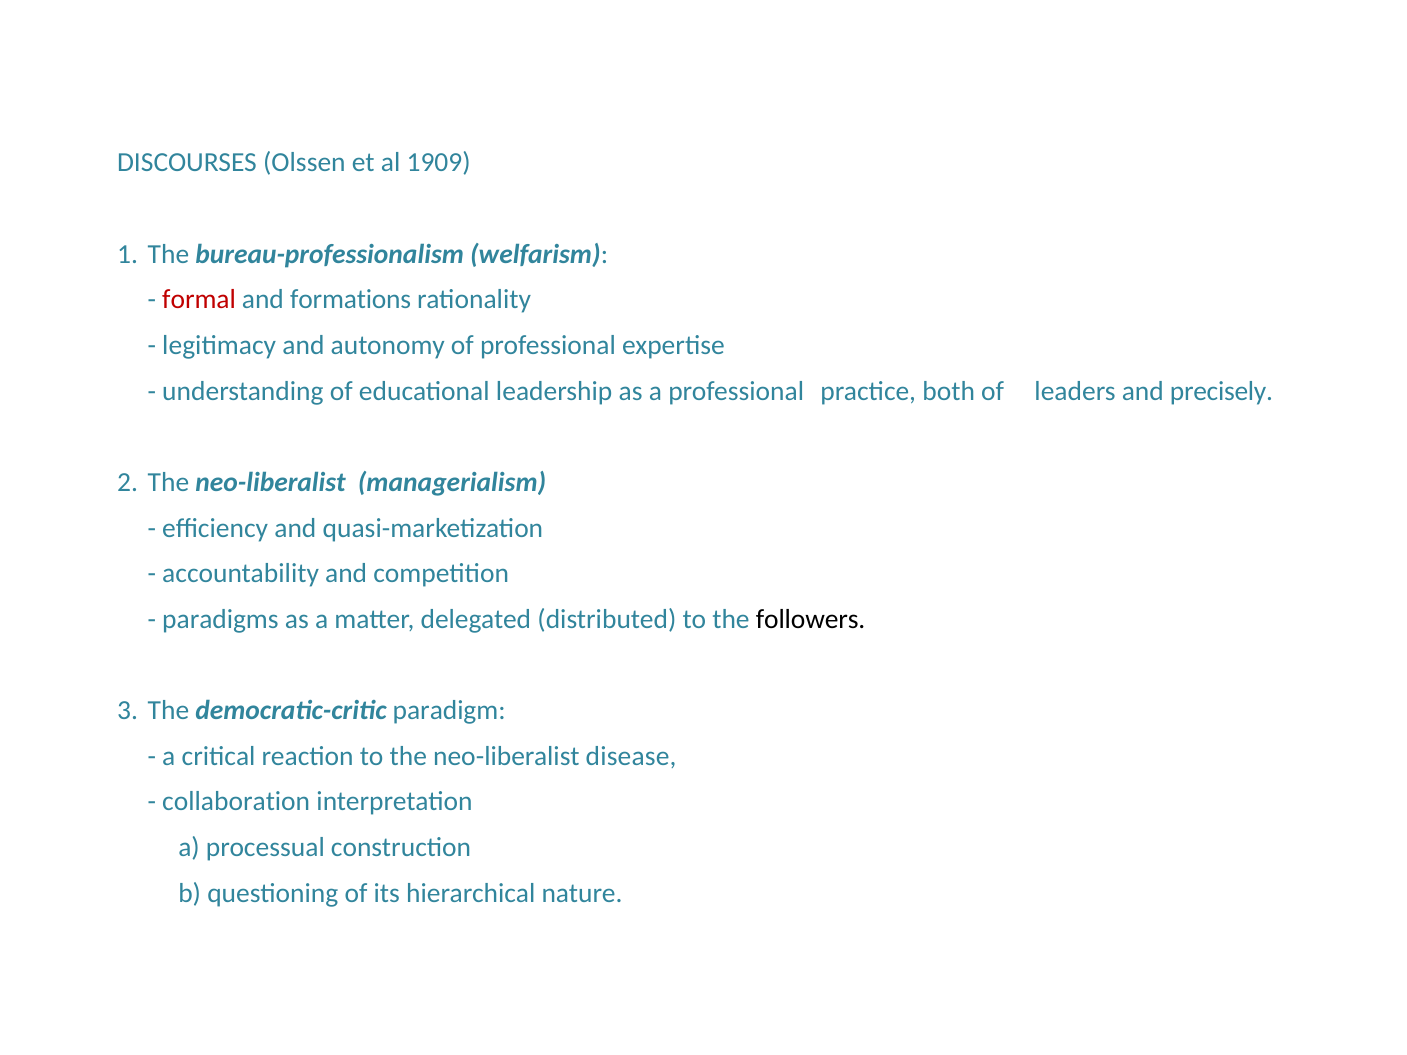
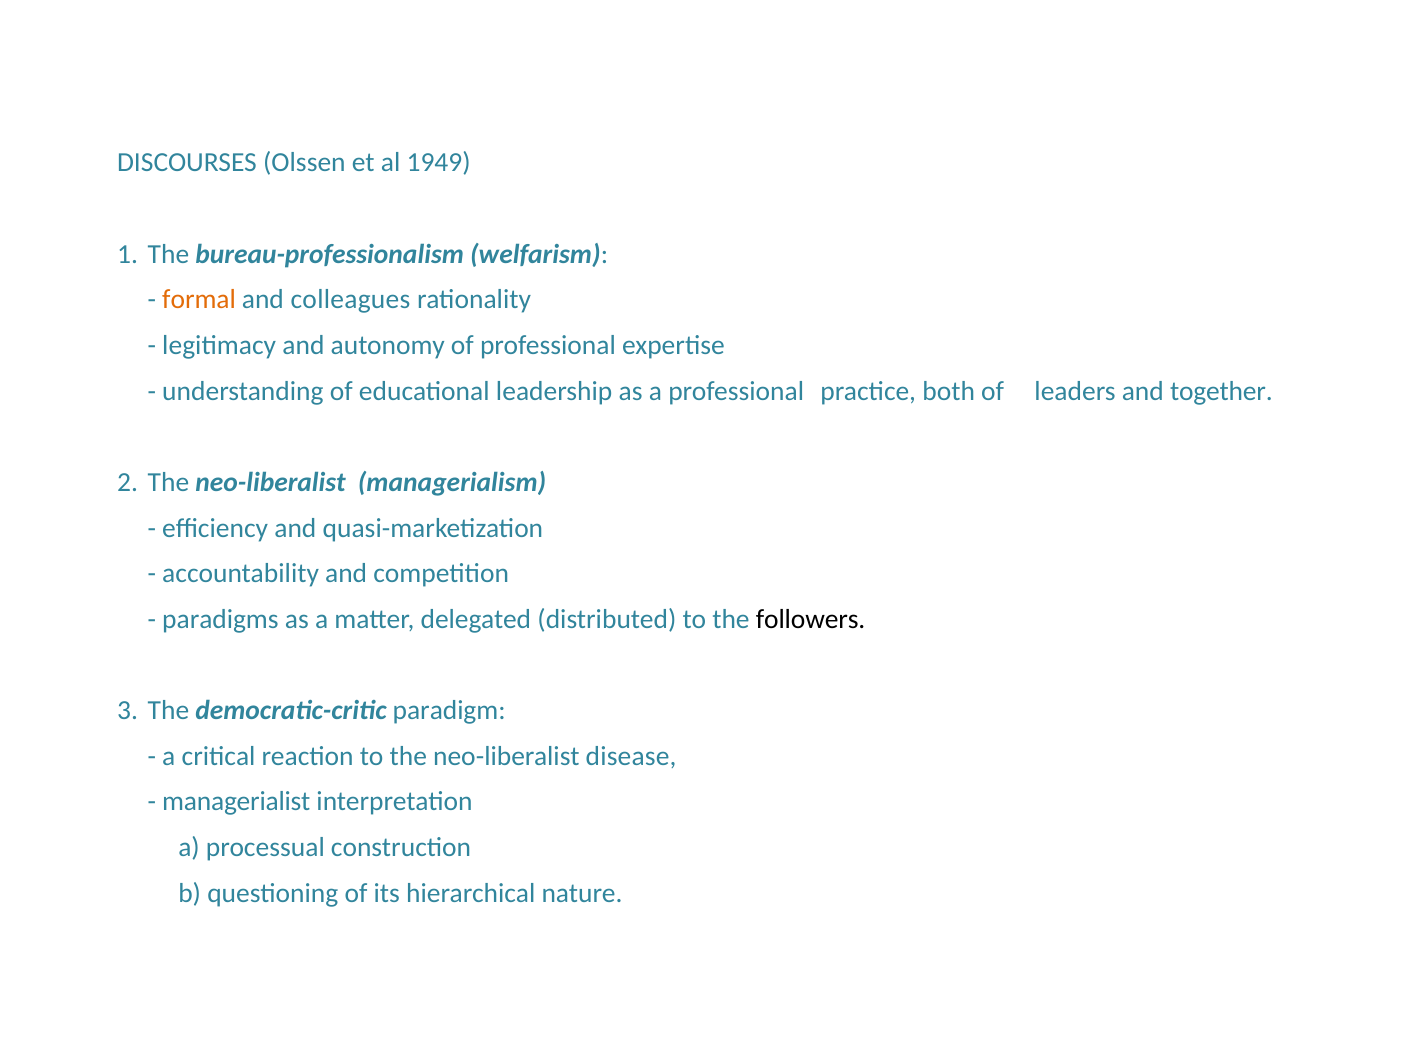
1909: 1909 -> 1949 (439, 163)
formal colour: red -> orange (199, 300)
formations: formations -> colleagues (350, 300)
precisely: precisely -> together (1221, 391)
collaboration: collaboration -> managerialist (236, 802)
